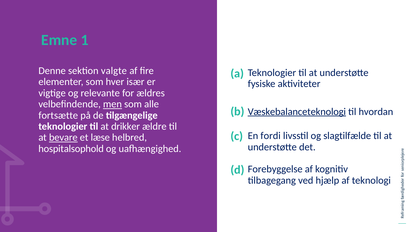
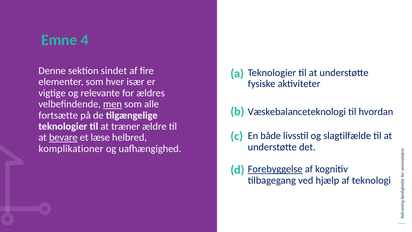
1: 1 -> 4 (85, 40)
valgte: valgte -> sindet (114, 71)
Væskebalanceteknologi underline: present -> none (297, 111)
drikker: drikker -> træner (126, 126)
fordi: fordi -> både (271, 136)
hospitalsophold: hospitalsophold -> komplikationer (71, 149)
Forebyggelse underline: none -> present (275, 169)
